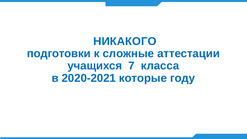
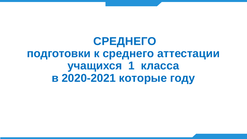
НИКАКОГО: НИКАКОГО -> СРЕДНЕГО (125, 41)
к сложные: сложные -> среднего (128, 54)
7: 7 -> 1 (131, 66)
